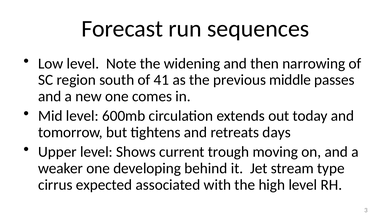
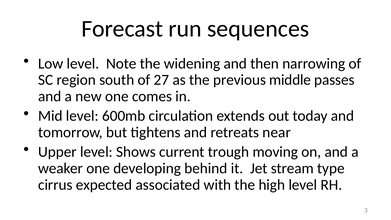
41: 41 -> 27 (161, 80)
days: days -> near (277, 132)
